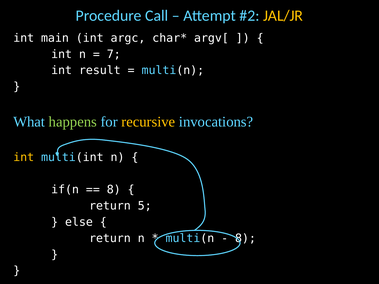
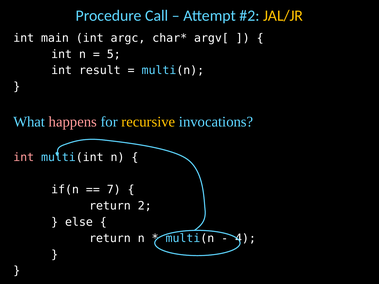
7: 7 -> 5 (114, 54)
happens colour: light green -> pink (73, 122)
int colour: yellow -> pink (24, 157)
8: 8 -> 7 (114, 190)
5: 5 -> 2 (145, 206)
8: 8 -> 4 (245, 238)
